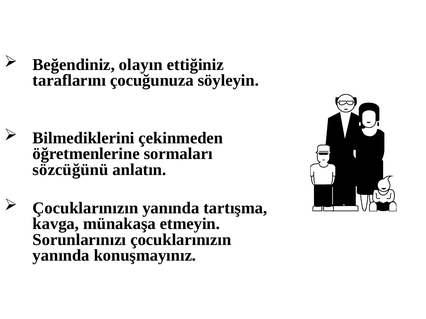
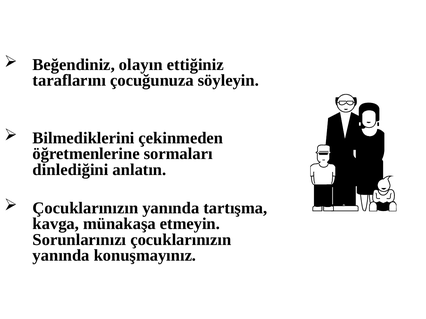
sözcüğünü: sözcüğünü -> dinlediğini (71, 170)
